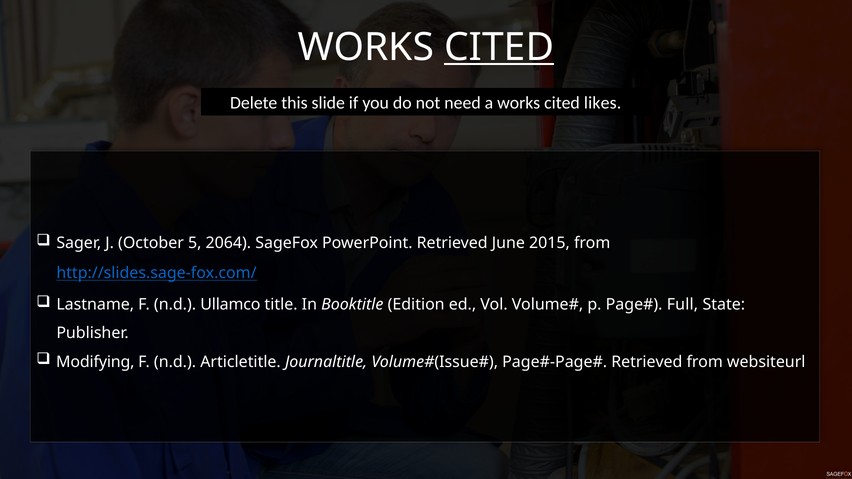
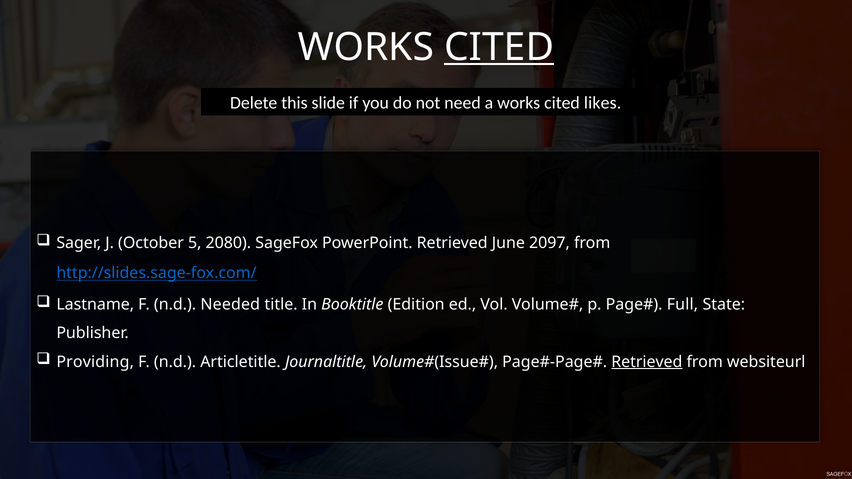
2064: 2064 -> 2080 (228, 243)
2015: 2015 -> 2097 (549, 243)
Ullamco: Ullamco -> Needed (230, 305)
Modifying: Modifying -> Providing (95, 362)
Retrieved underline: none -> present (647, 362)
